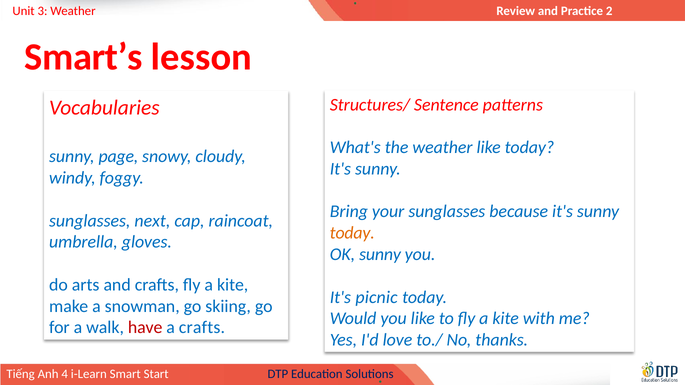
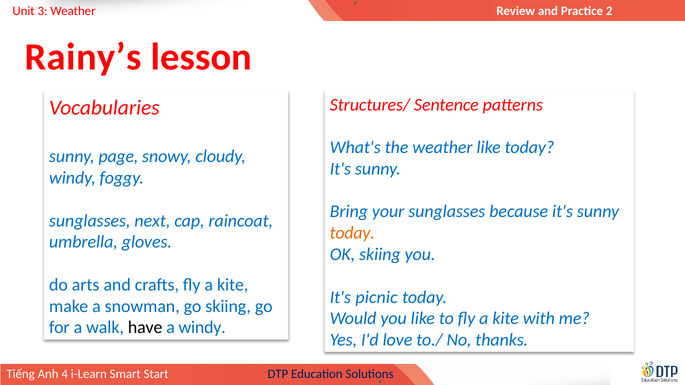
Smart’s: Smart’s -> Rainy’s (83, 57)
OK sunny: sunny -> skiing (380, 255)
have colour: red -> black (145, 328)
a crafts: crafts -> windy (202, 328)
